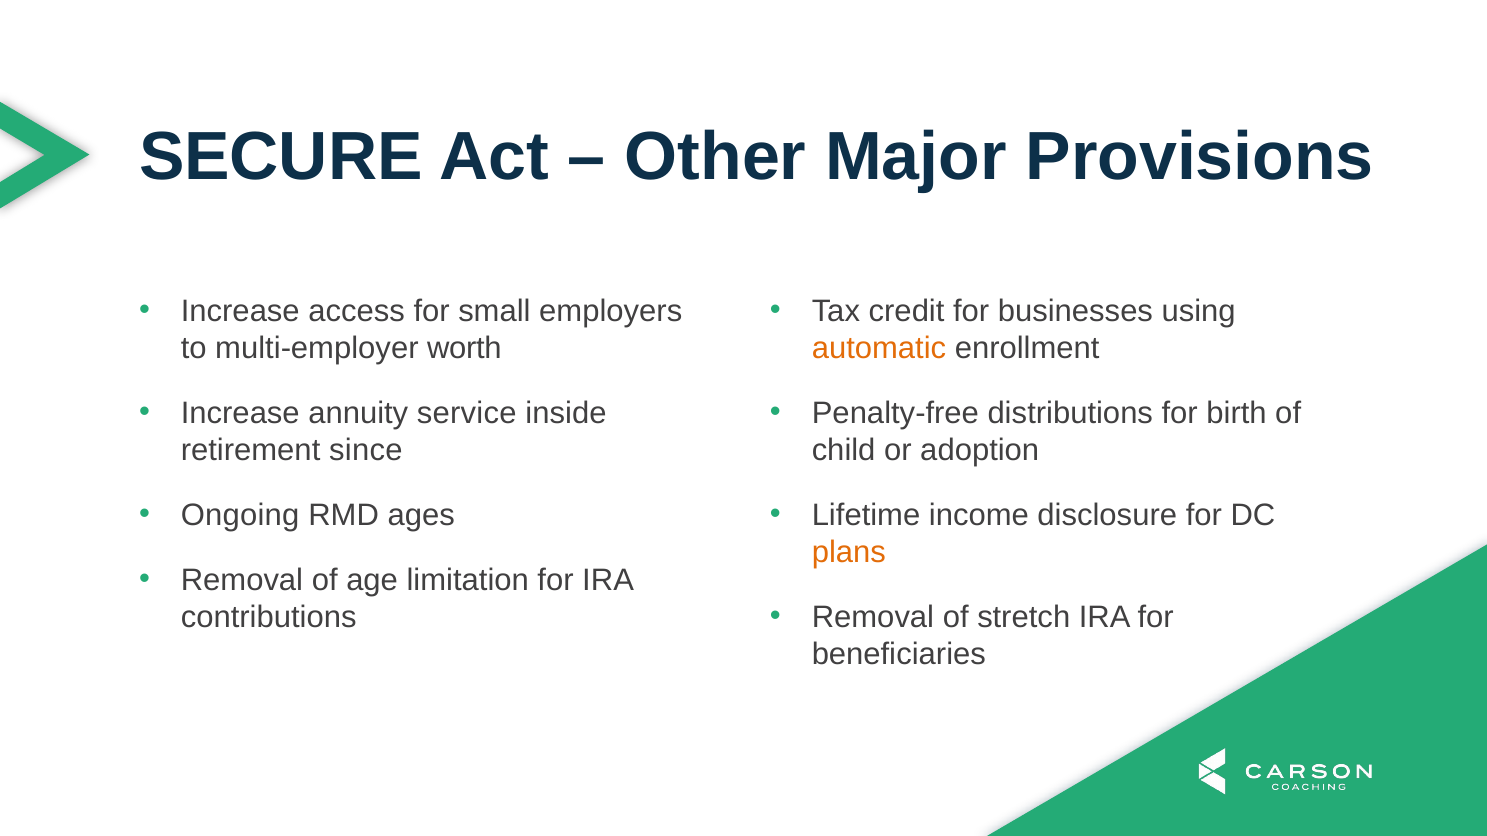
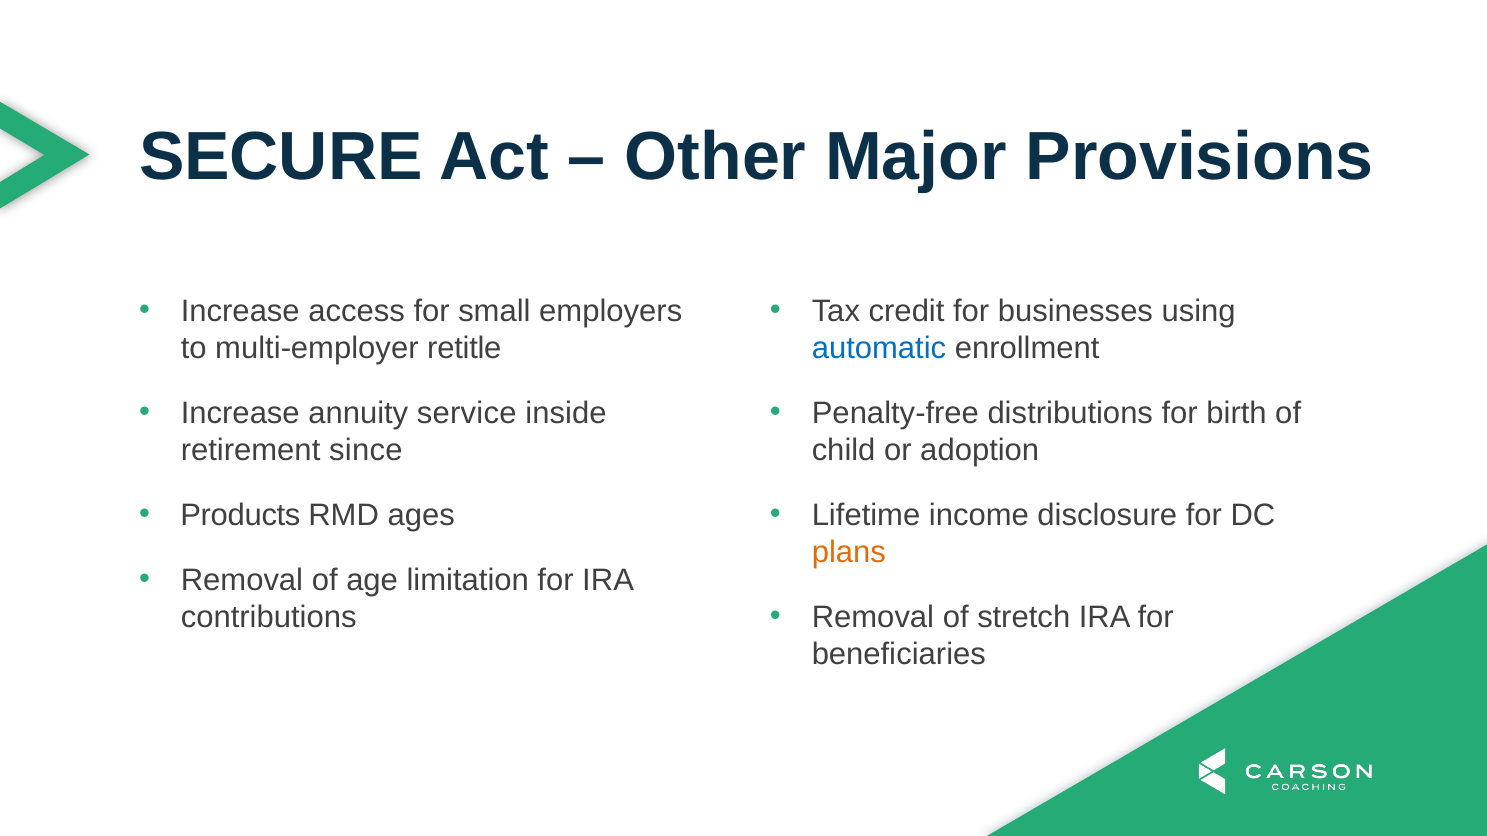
worth: worth -> retitle (464, 348)
automatic colour: orange -> blue (879, 348)
Ongoing: Ongoing -> Products (240, 515)
